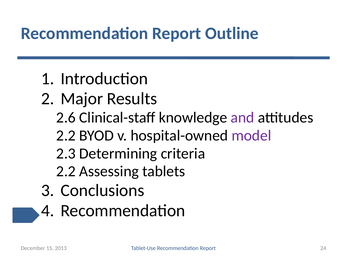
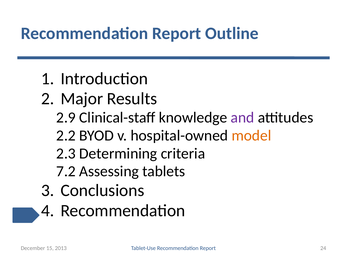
2.6: 2.6 -> 2.9 (66, 118)
model colour: purple -> orange (251, 136)
2.2: 2.2 -> 7.2 (66, 171)
